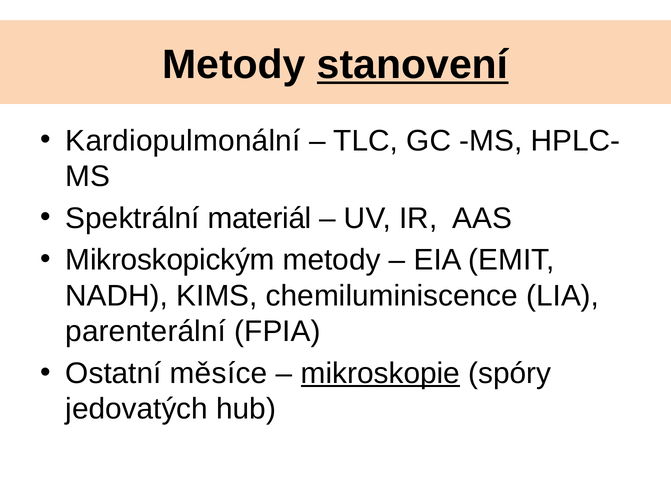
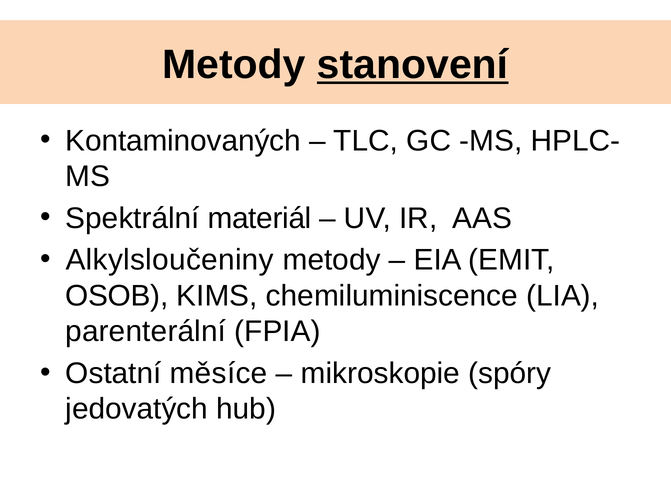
Kardiopulmonální: Kardiopulmonální -> Kontaminovaných (183, 141)
Mikroskopickým: Mikroskopickým -> Alkylsloučeniny (170, 260)
NADH: NADH -> OSOB (117, 296)
mikroskopie underline: present -> none (380, 373)
